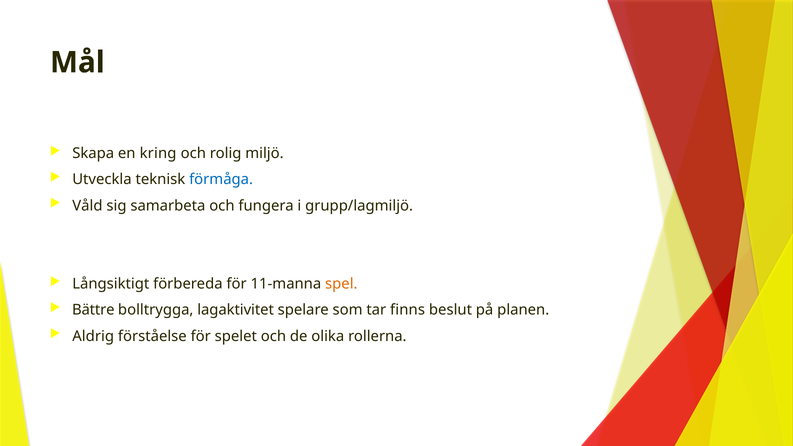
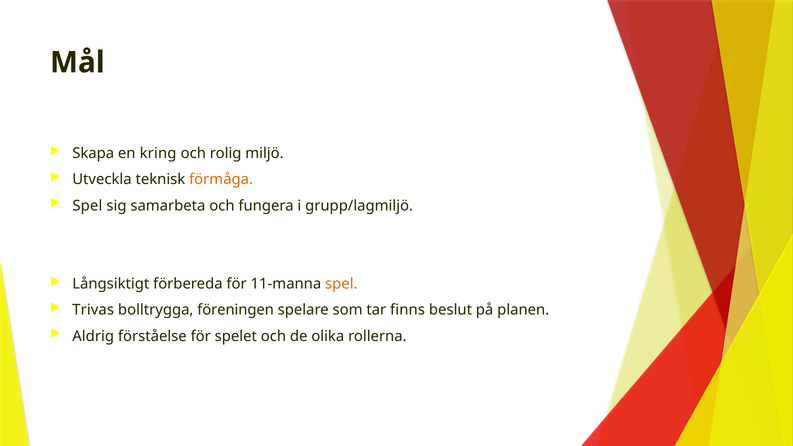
förmåga colour: blue -> orange (221, 180)
Våld: Våld -> Spel (87, 206)
Bättre: Bättre -> Trivas (93, 310)
lagaktivitet: lagaktivitet -> föreningen (236, 310)
